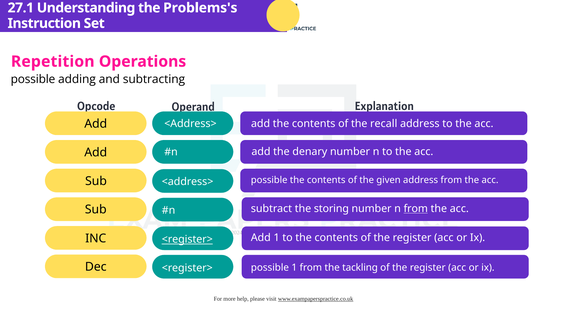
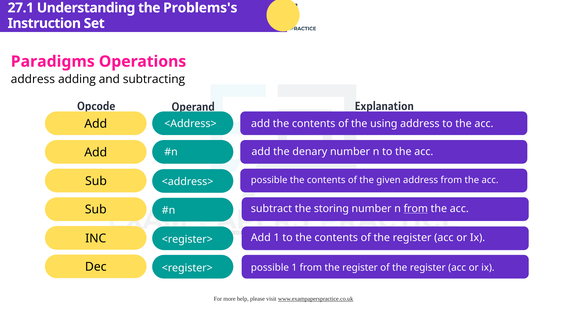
Repetition: Repetition -> Paradigms (53, 62)
possible: possible -> address (33, 79)
recall: recall -> using (384, 124)
<register> underline: present -> none (187, 239)
from the tackling: tackling -> register (360, 267)
